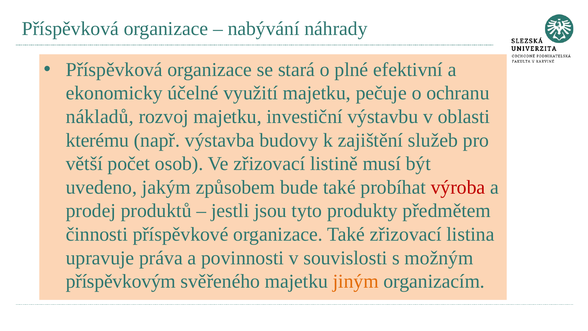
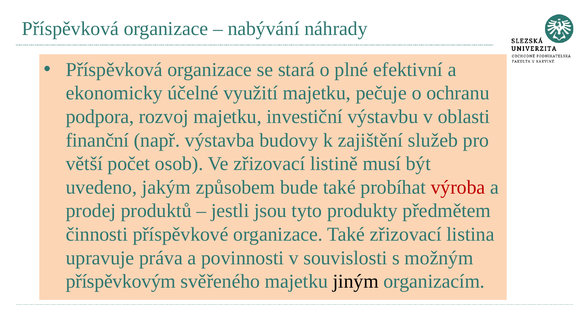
nákladů: nákladů -> podpora (100, 117)
kterému: kterému -> finanční (97, 140)
jiným colour: orange -> black (356, 281)
